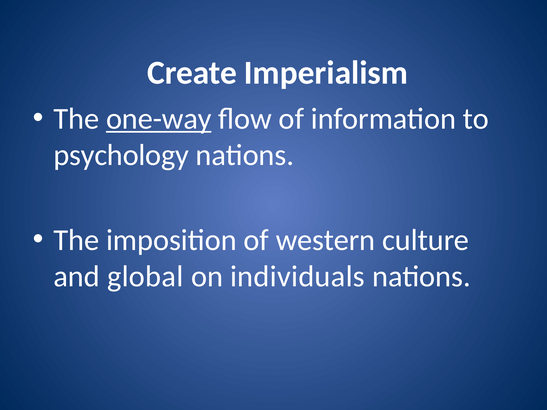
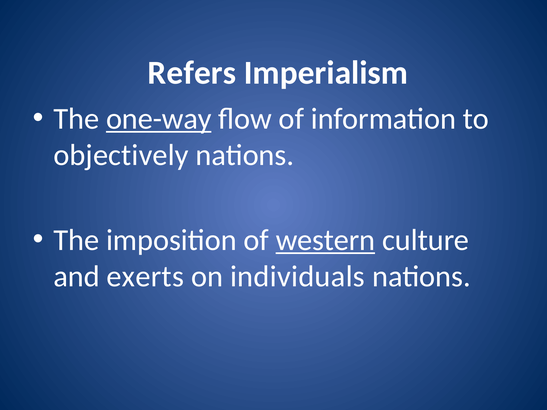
Create: Create -> Refers (192, 73)
psychology: psychology -> objectively (121, 155)
western underline: none -> present (325, 240)
global: global -> exerts (145, 277)
